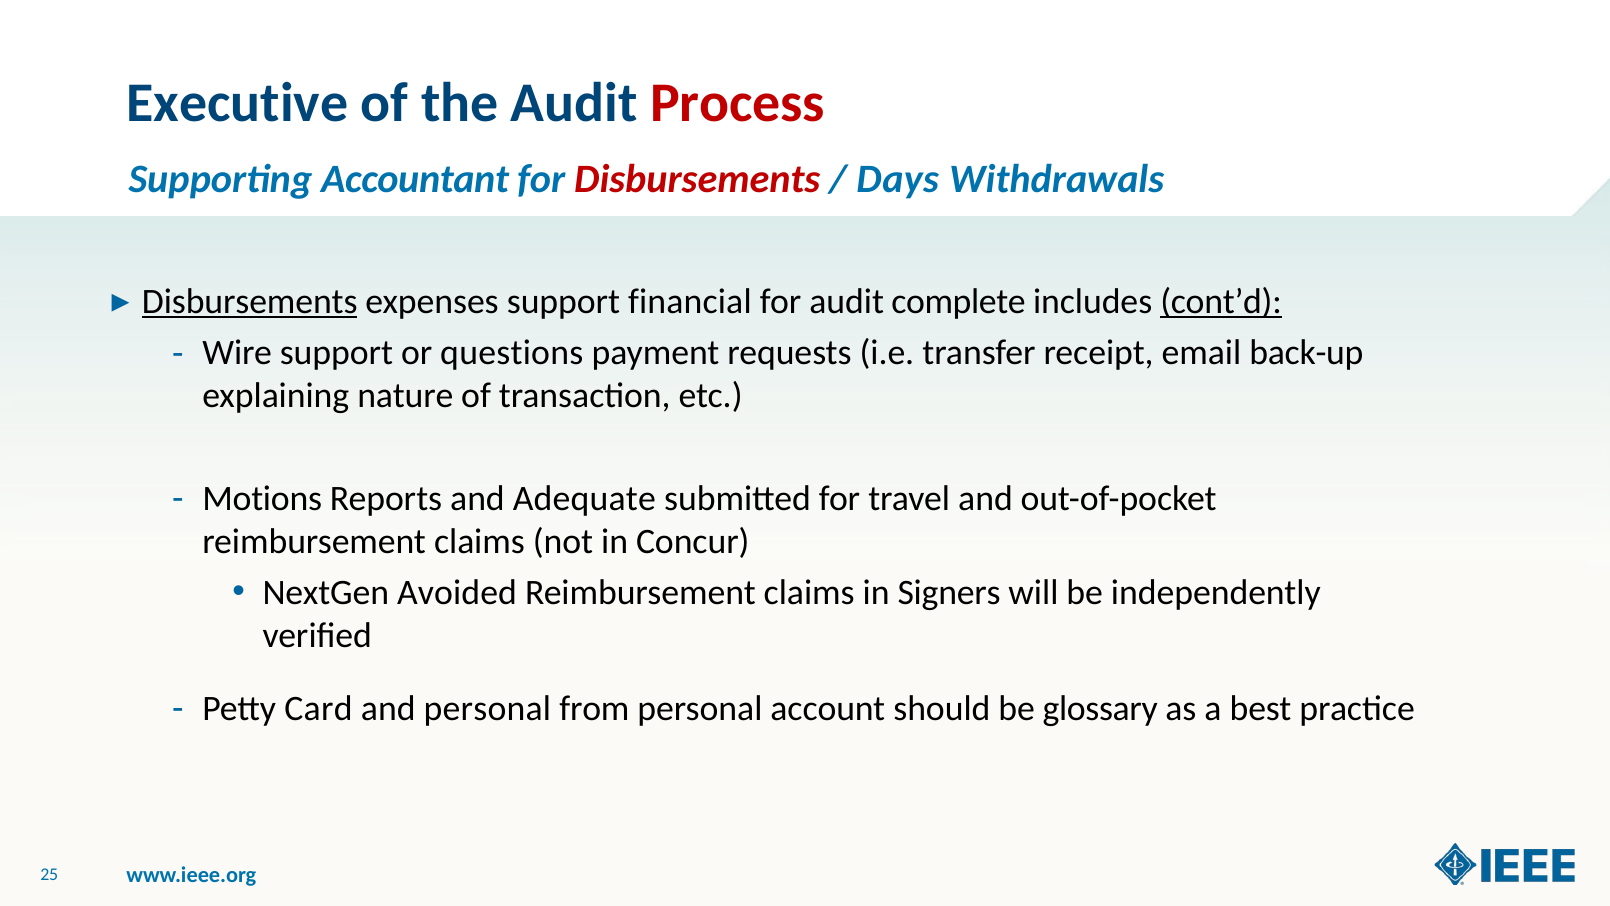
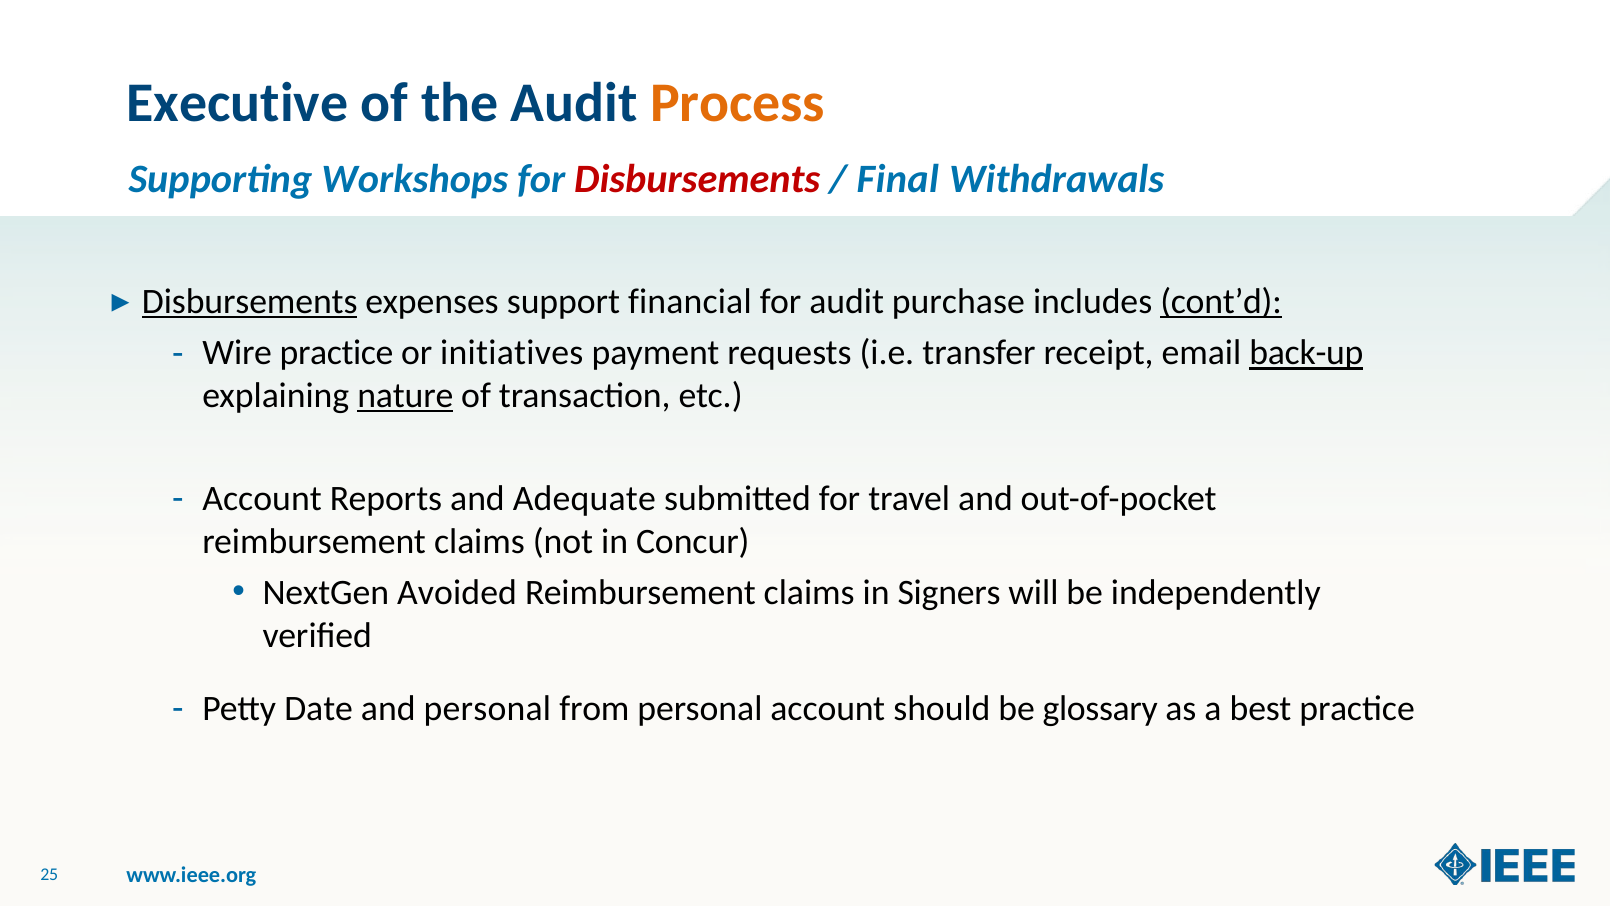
Process colour: red -> orange (738, 103)
Accountant: Accountant -> Workshops (415, 179)
Days: Days -> Final (898, 179)
complete: complete -> purchase (958, 302)
Wire support: support -> practice (337, 353)
questions: questions -> initiatives (512, 353)
back-up underline: none -> present (1306, 353)
nature underline: none -> present (405, 396)
Motions: Motions -> Account (262, 498)
Card: Card -> Date (319, 708)
